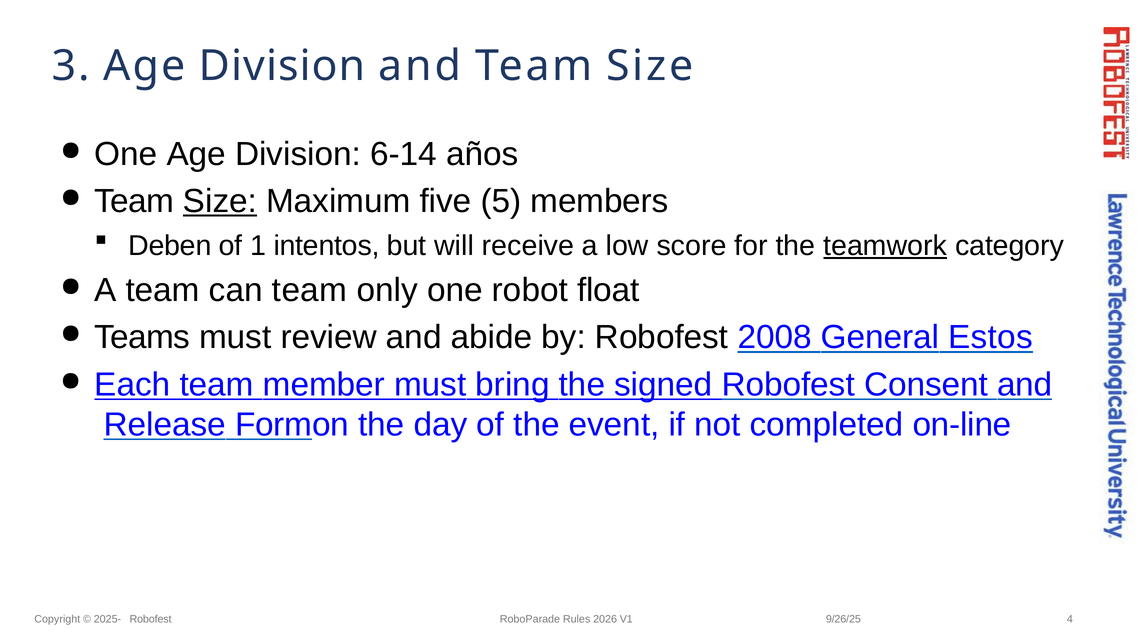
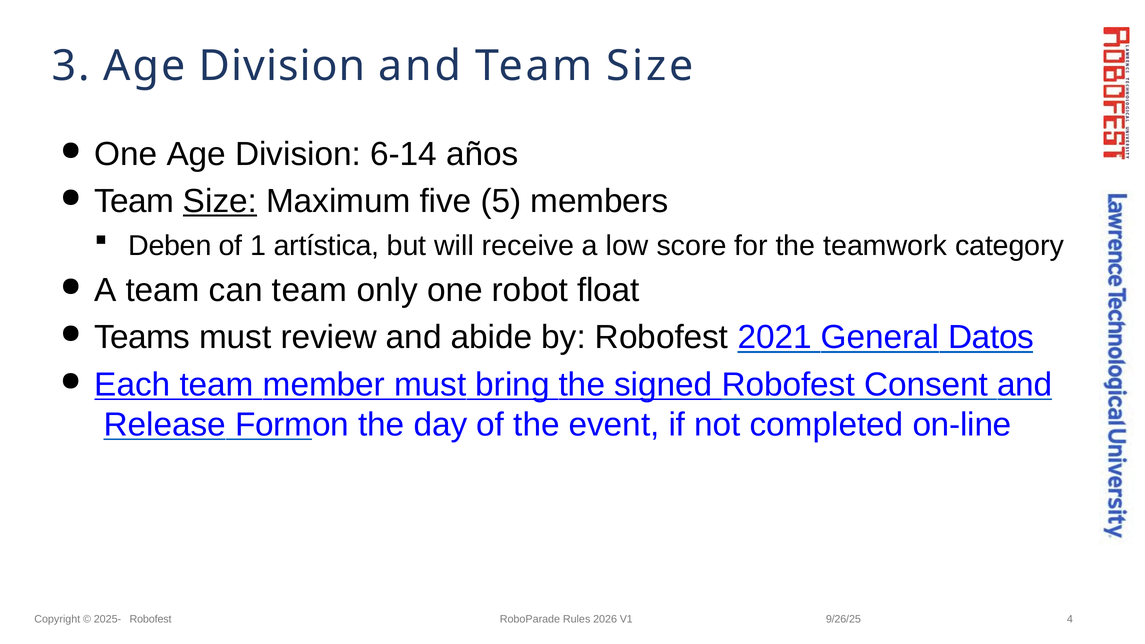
intentos: intentos -> artística (327, 246)
teamwork underline: present -> none (885, 246)
2008: 2008 -> 2021 (775, 337)
Estos: Estos -> Datos (991, 337)
